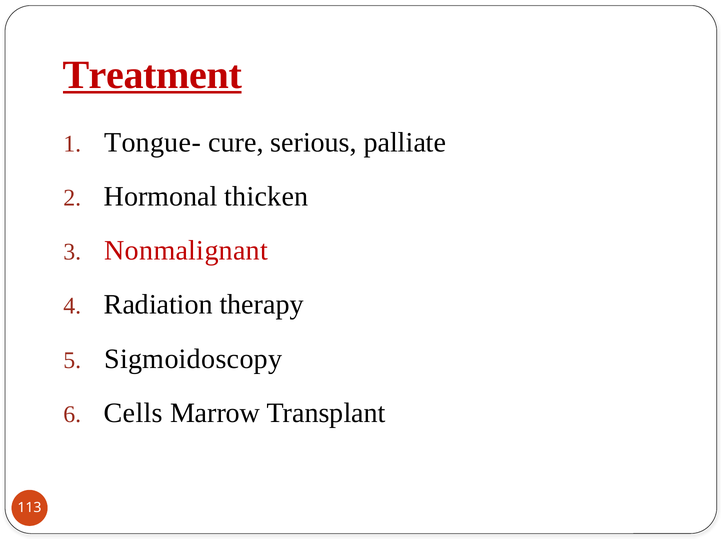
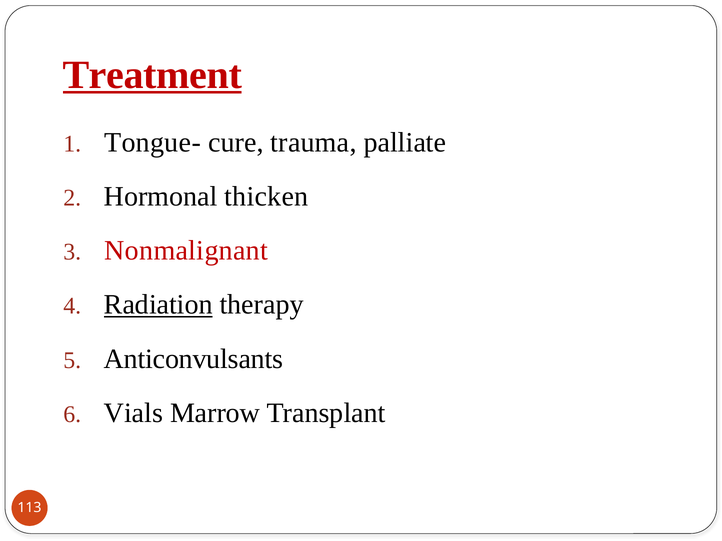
serious: serious -> trauma (314, 143)
Radiation underline: none -> present (158, 305)
Sigmoidoscopy: Sigmoidoscopy -> Anticonvulsants (193, 359)
Cells: Cells -> Vials (133, 413)
